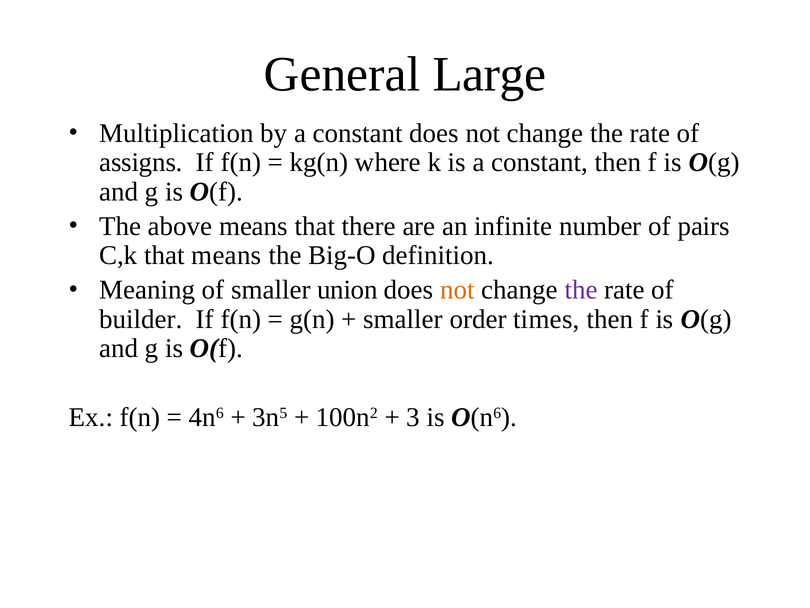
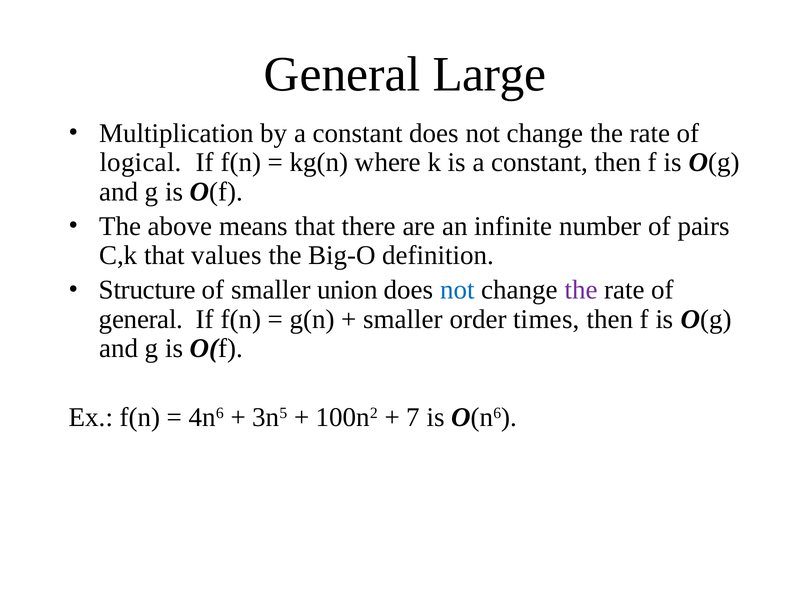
assigns: assigns -> logical (141, 162)
that means: means -> values (226, 255)
Meaning: Meaning -> Structure (147, 290)
not colour: orange -> blue (457, 290)
builder: builder -> general (141, 319)
3: 3 -> 7 (413, 417)
